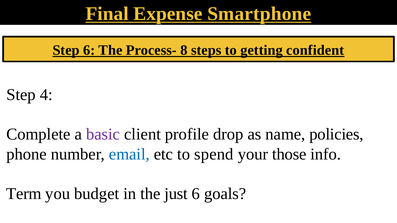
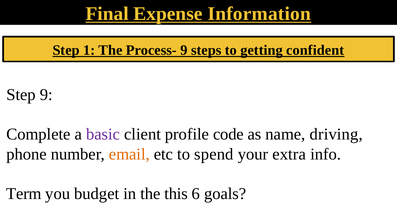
Smartphone: Smartphone -> Information (259, 14)
Step 6: 6 -> 1 (89, 50)
Process- 8: 8 -> 9 (184, 50)
Step 4: 4 -> 9 (46, 95)
drop: drop -> code (228, 134)
policies: policies -> driving (336, 134)
email colour: blue -> orange (129, 154)
those: those -> extra (289, 154)
just: just -> this (176, 194)
